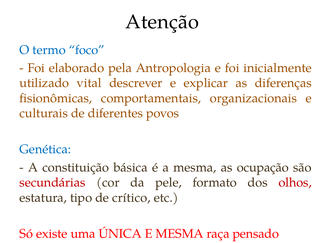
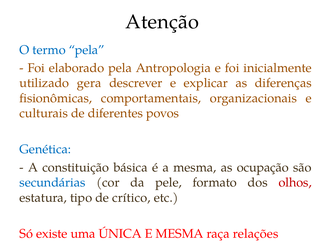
termo foco: foco -> pela (87, 50)
vital: vital -> gera (89, 83)
secundárias colour: red -> blue (52, 182)
pensado: pensado -> relações (256, 234)
